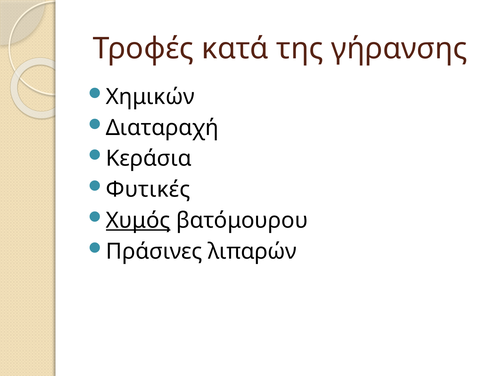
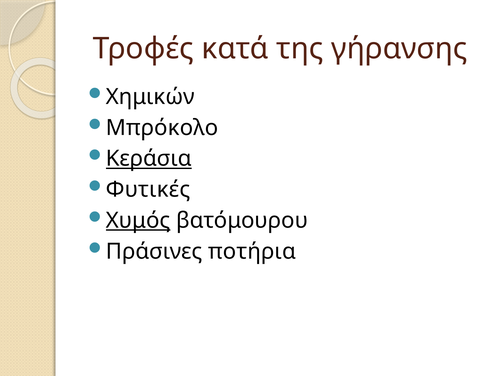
Διαταραχή: Διαταραχή -> Μπρόκολο (162, 128)
Κεράσια underline: none -> present (149, 159)
λιπαρών: λιπαρών -> ποτήρια (252, 251)
